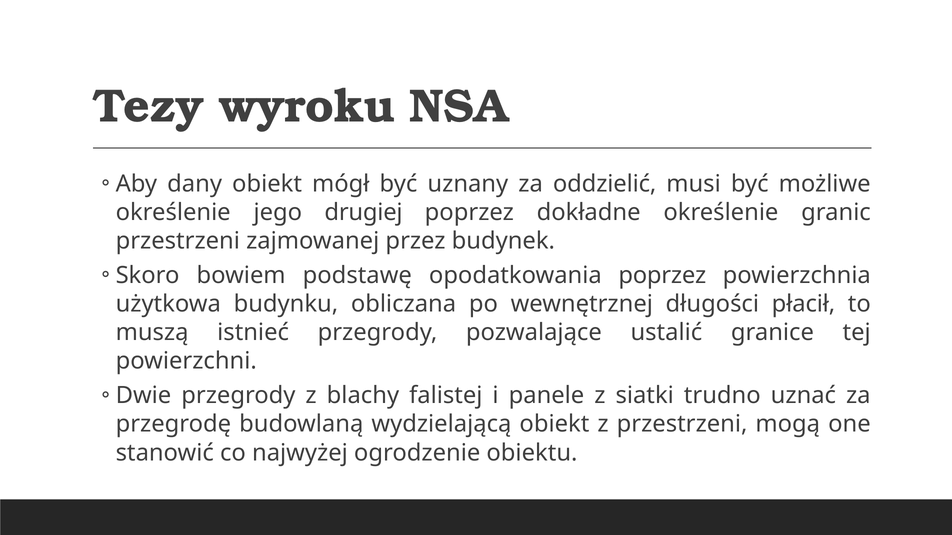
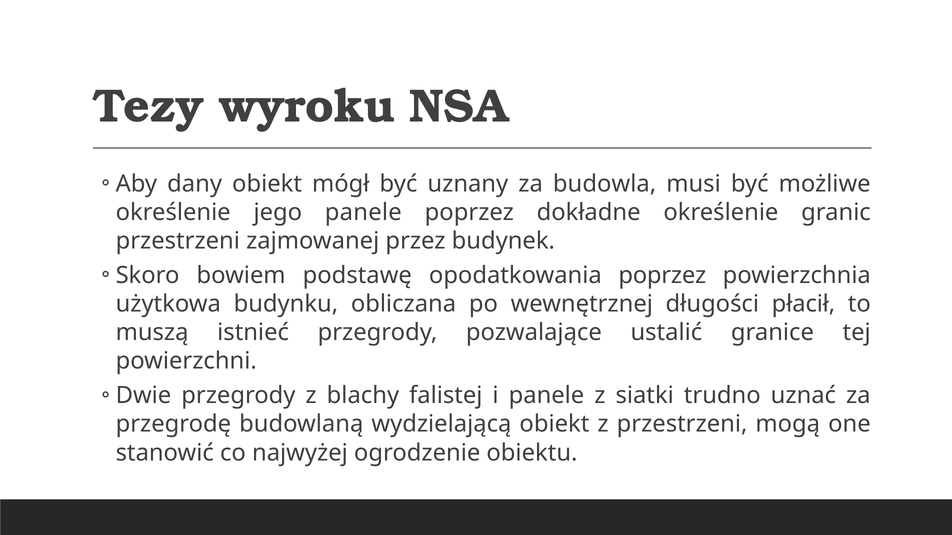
oddzielić: oddzielić -> budowla (605, 184)
jego drugiej: drugiej -> panele (363, 213)
